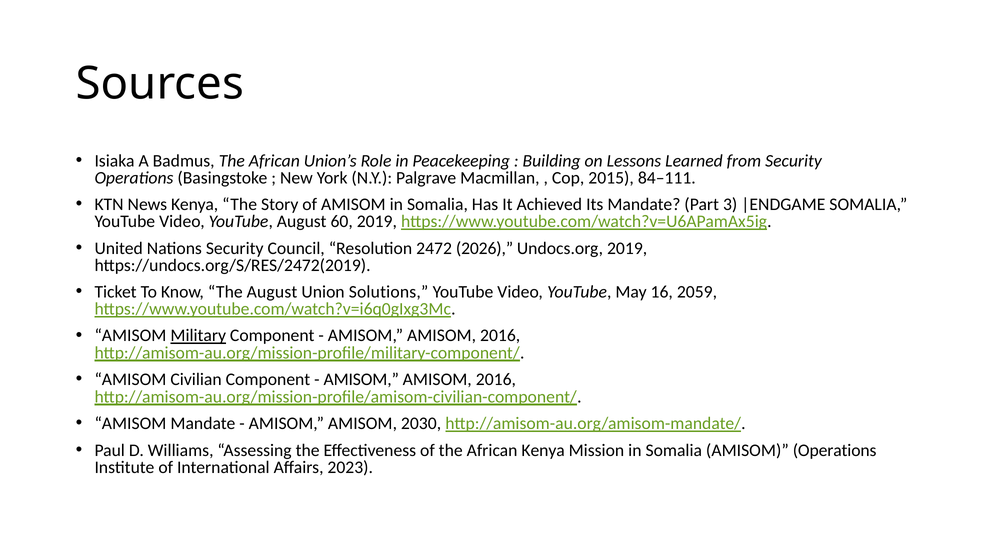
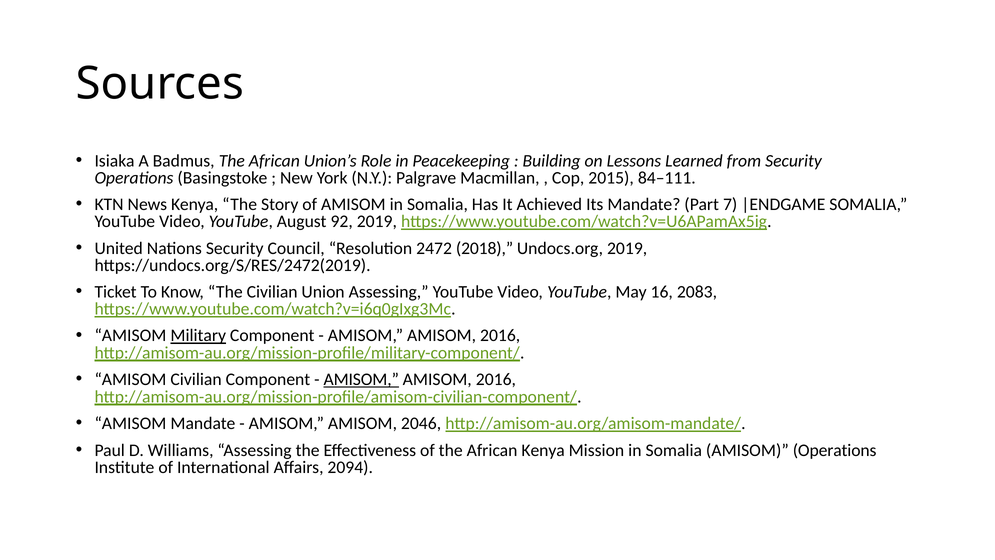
3: 3 -> 7 (730, 204)
60: 60 -> 92 (342, 222)
2026: 2026 -> 2018 (485, 248)
The August: August -> Civilian (272, 292)
Union Solutions: Solutions -> Assessing (389, 292)
2059: 2059 -> 2083 (697, 292)
AMISOM underline: none -> present (361, 379)
2030: 2030 -> 2046 (421, 423)
2023: 2023 -> 2094 (350, 467)
